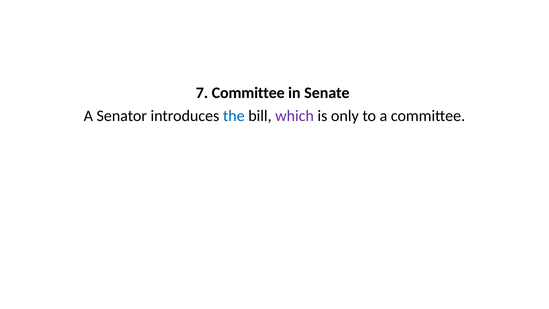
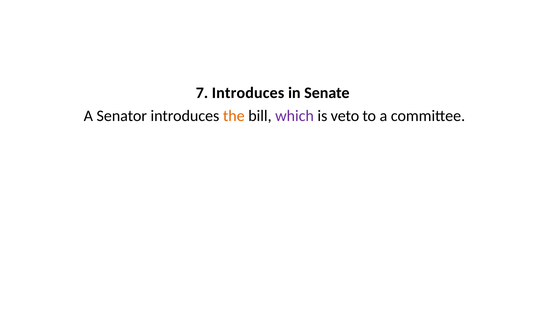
7 Committee: Committee -> Introduces (248, 93)
the colour: blue -> orange (234, 116)
only: only -> veto (345, 116)
